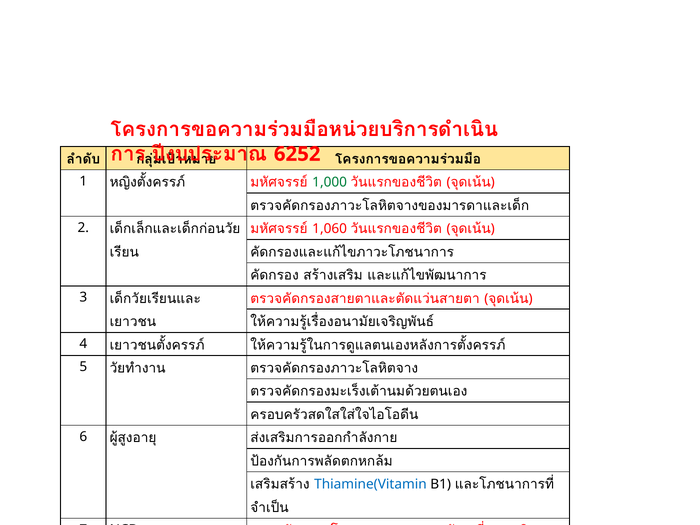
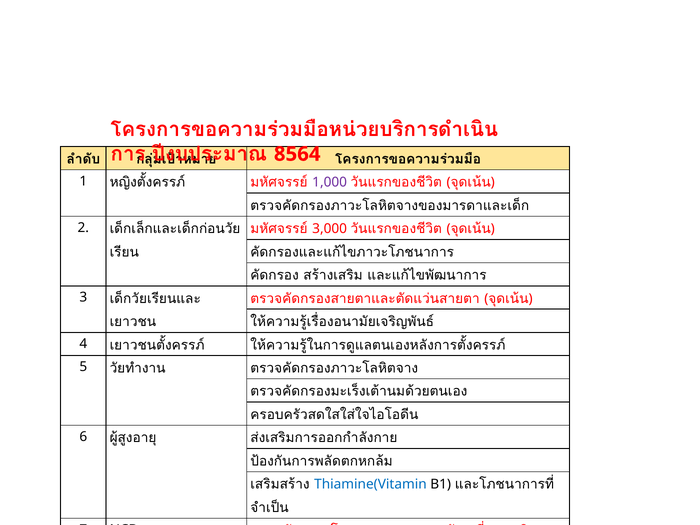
6252: 6252 -> 8564 (297, 154)
1,000 colour: green -> purple (330, 182)
1,060: 1,060 -> 3,000 (330, 229)
